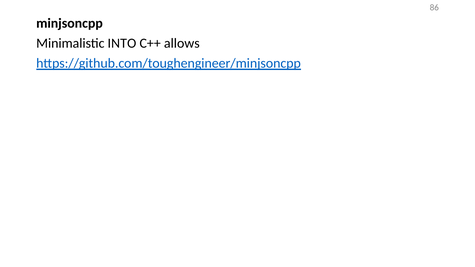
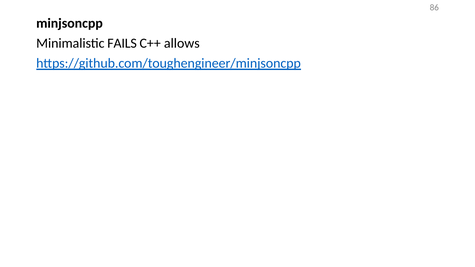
INTO: INTO -> FAILS (122, 43)
